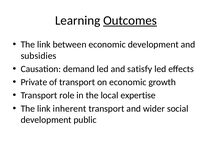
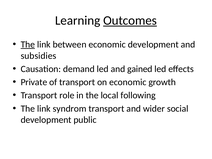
The underline: none -> present (28, 44)
satisfy: satisfy -> gained (140, 69)
expertise: expertise -> following (138, 95)
inherent: inherent -> syndrom (70, 109)
